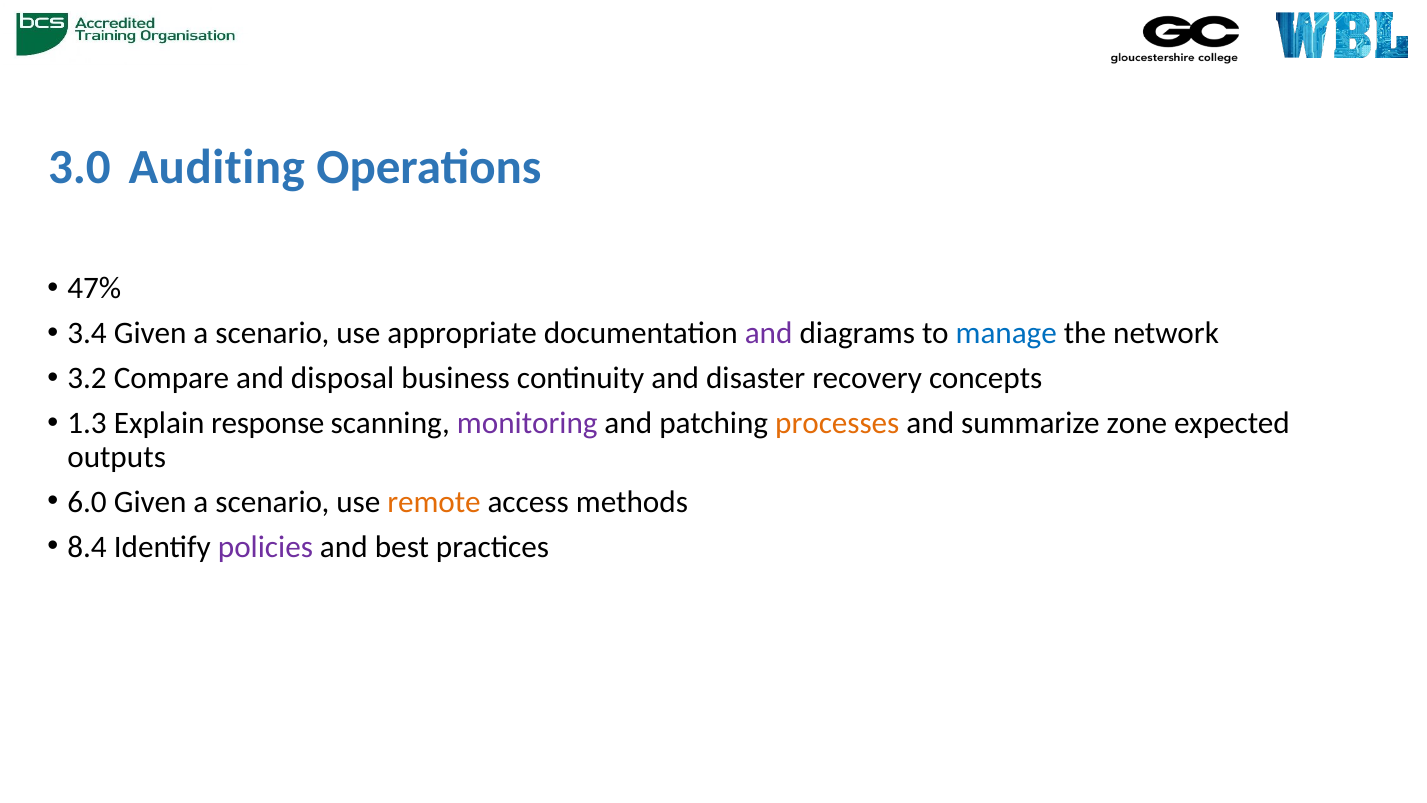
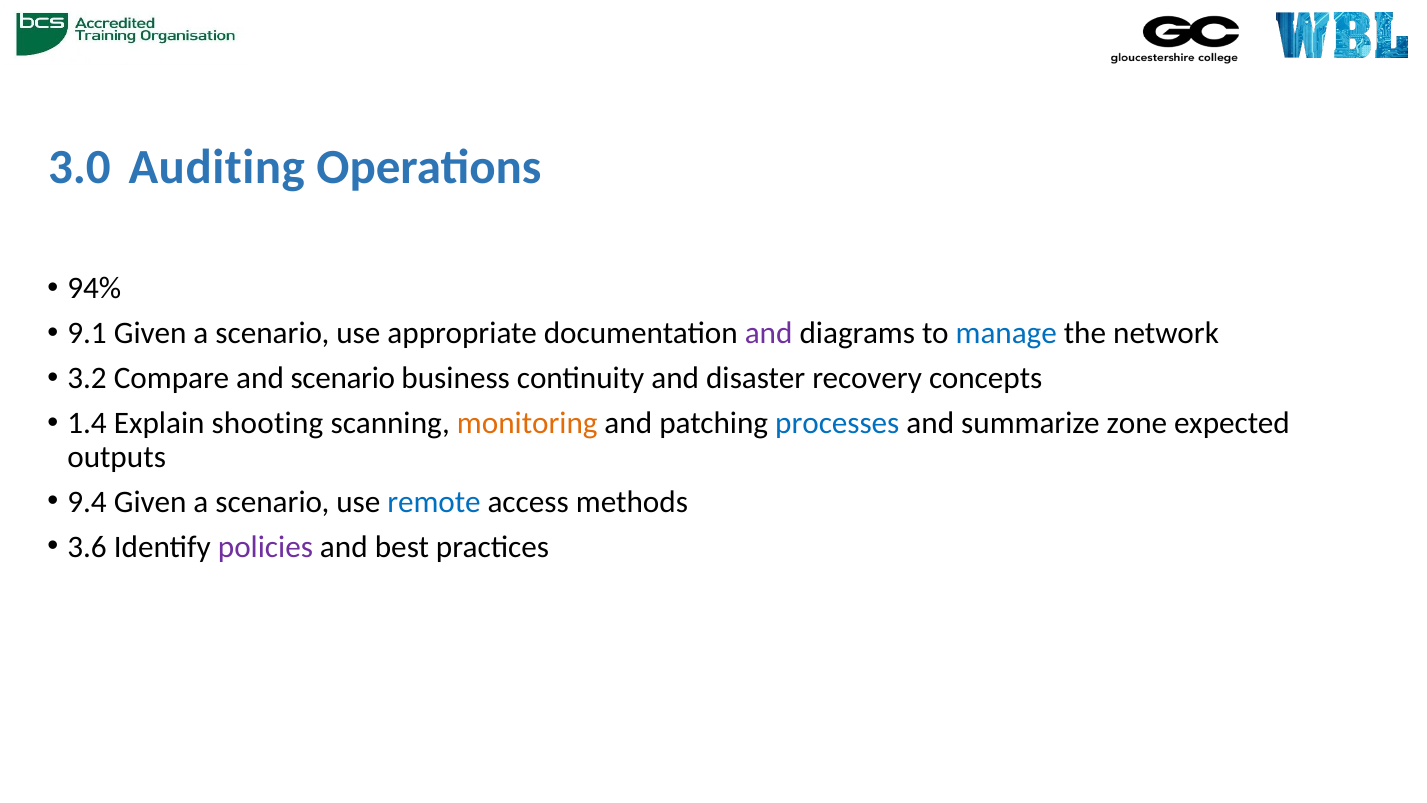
47%: 47% -> 94% (94, 289)
3.4: 3.4 -> 9.1 (87, 333)
and disposal: disposal -> scenario (343, 378)
1.3: 1.3 -> 1.4 (87, 423)
response: response -> shooting (267, 423)
monitoring colour: purple -> orange (527, 423)
processes colour: orange -> blue (837, 423)
6.0: 6.0 -> 9.4 (87, 502)
remote colour: orange -> blue (434, 502)
8.4: 8.4 -> 3.6 (87, 547)
